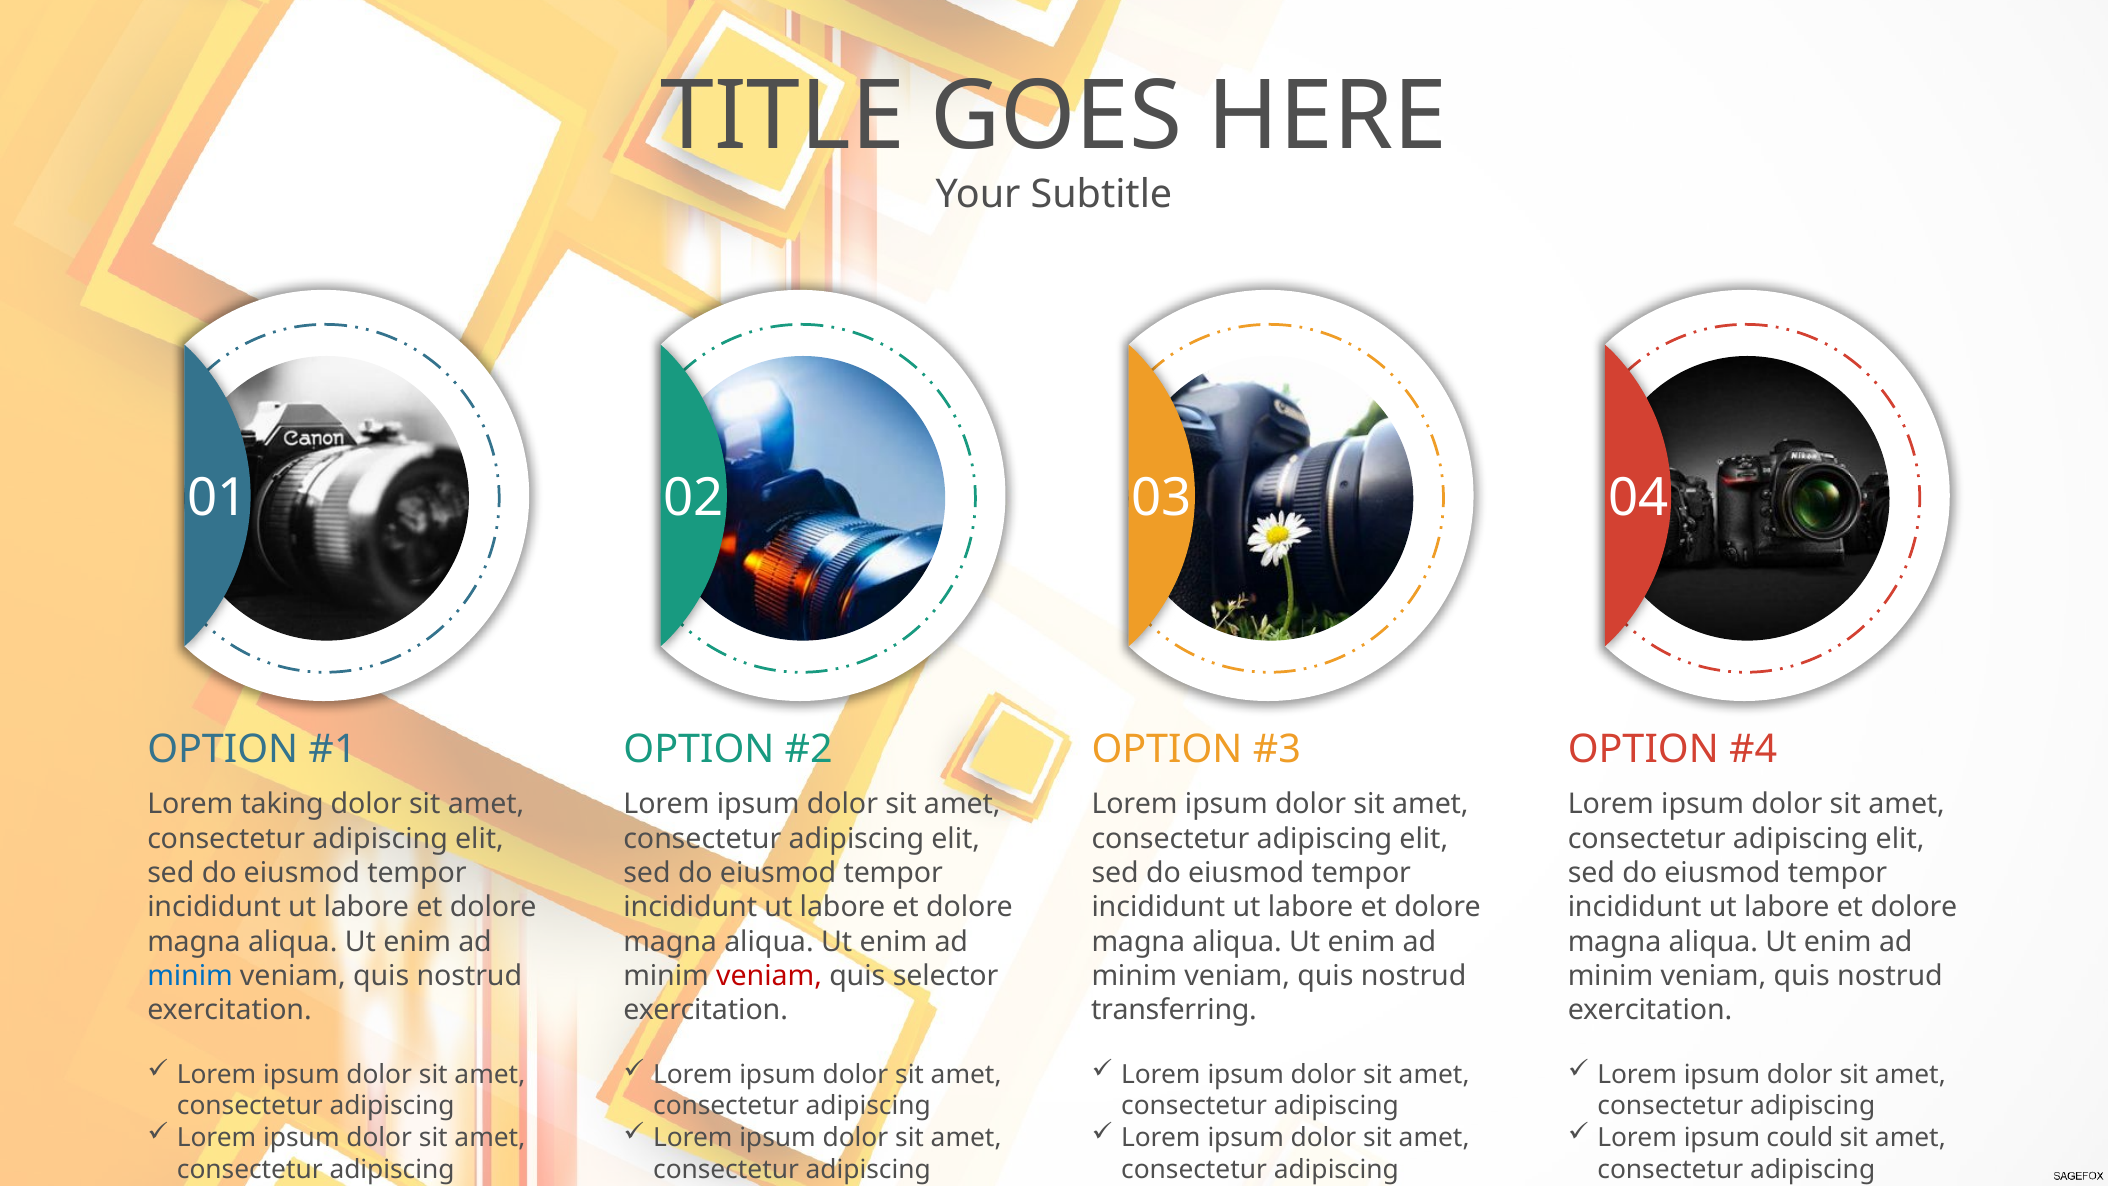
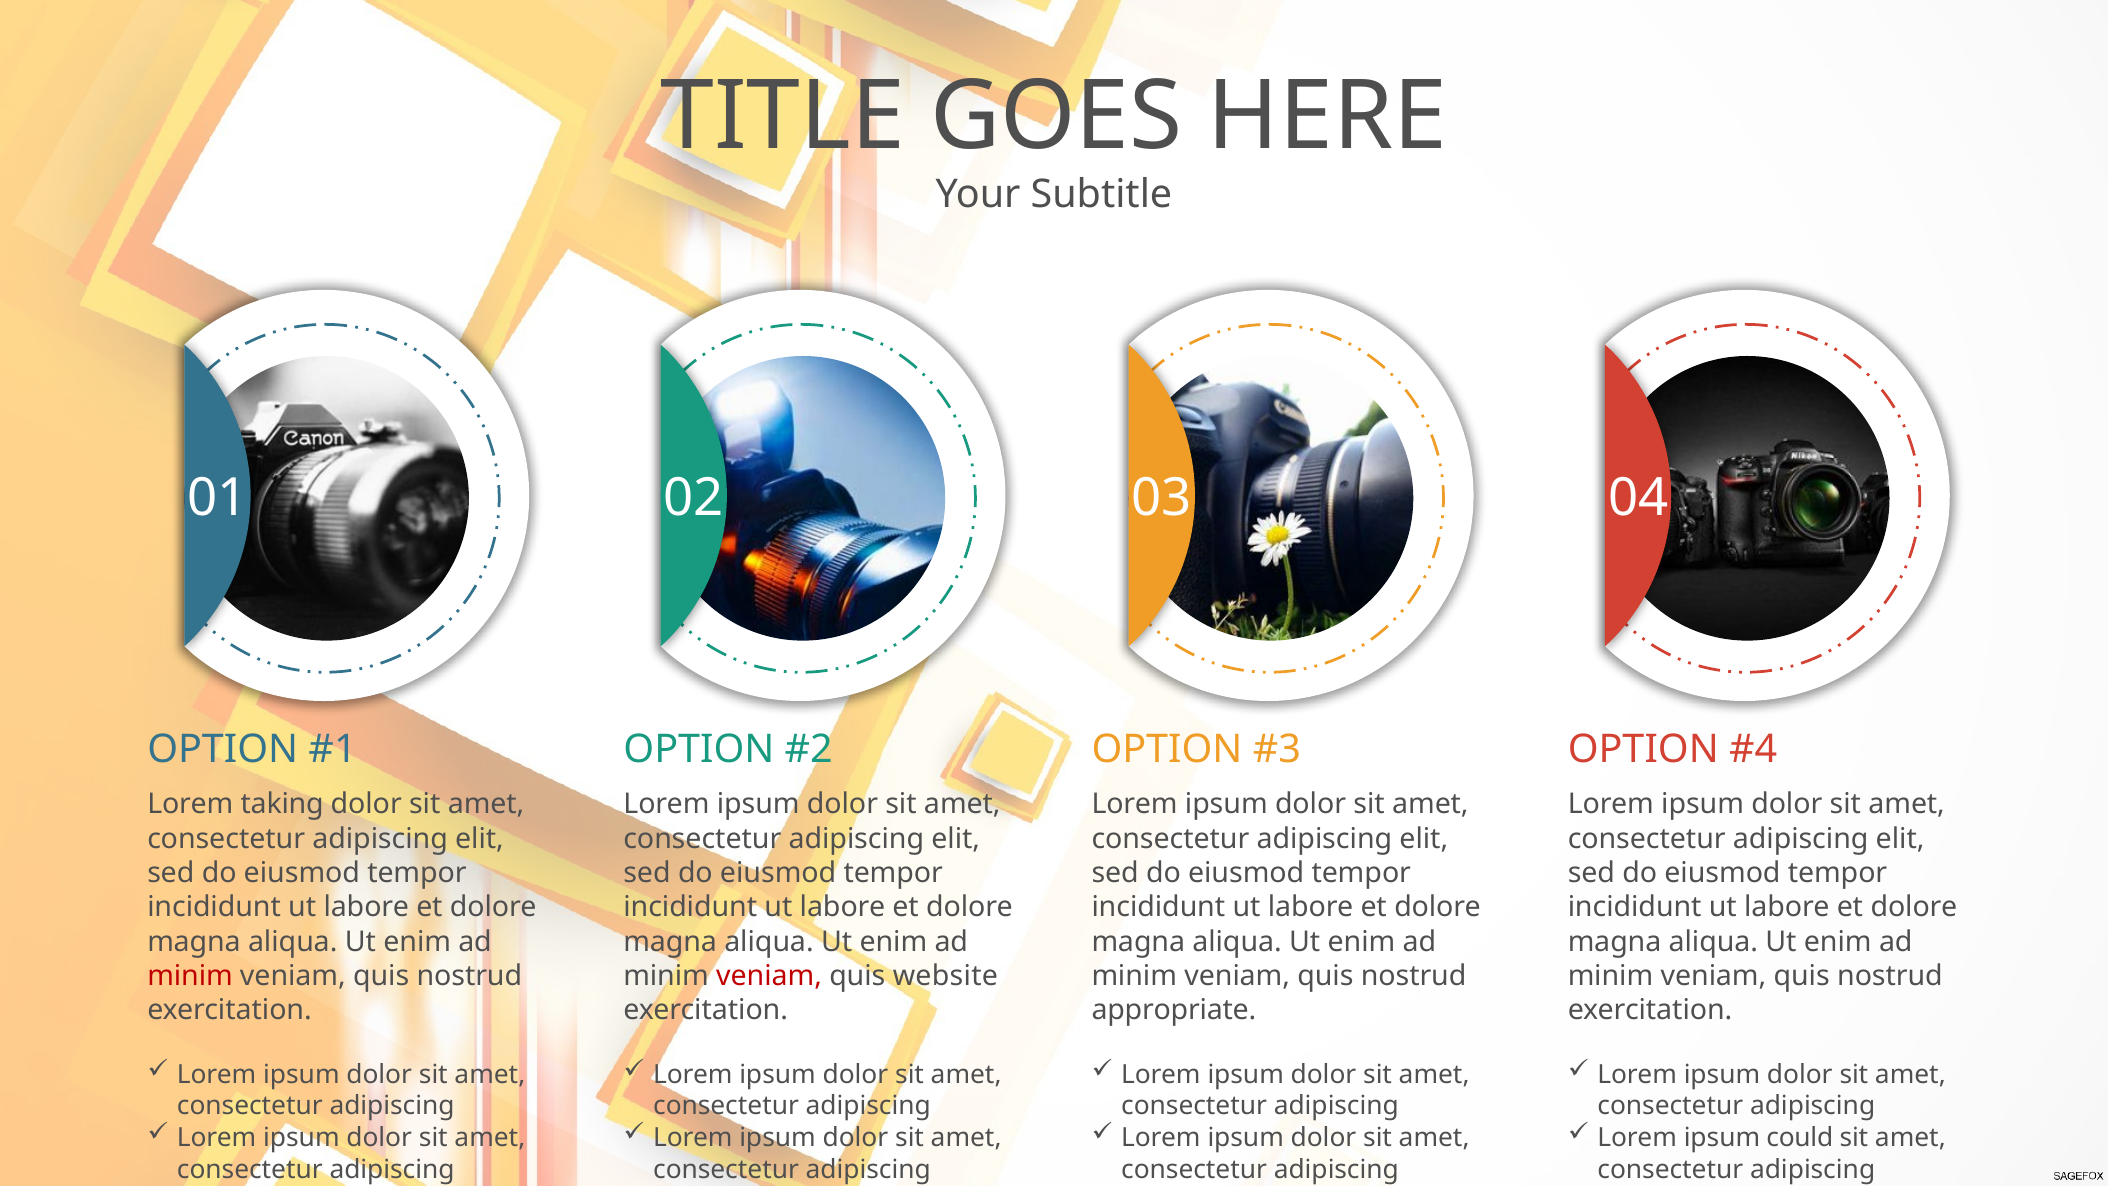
minim colour: blue -> red (190, 976)
selector: selector -> website (945, 976)
transferring: transferring -> appropriate (1174, 1010)
